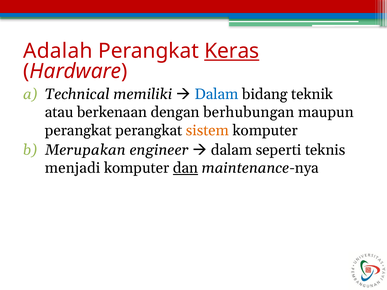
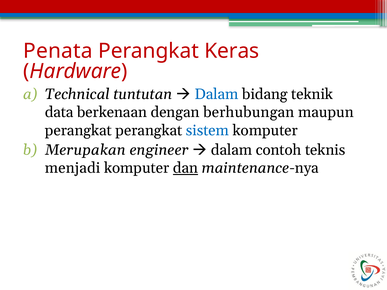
Adalah: Adalah -> Penata (58, 51)
Keras underline: present -> none (232, 51)
memiliki: memiliki -> tuntutan (143, 94)
atau: atau -> data (59, 112)
sistem colour: orange -> blue (207, 130)
seperti: seperti -> contoh (279, 150)
